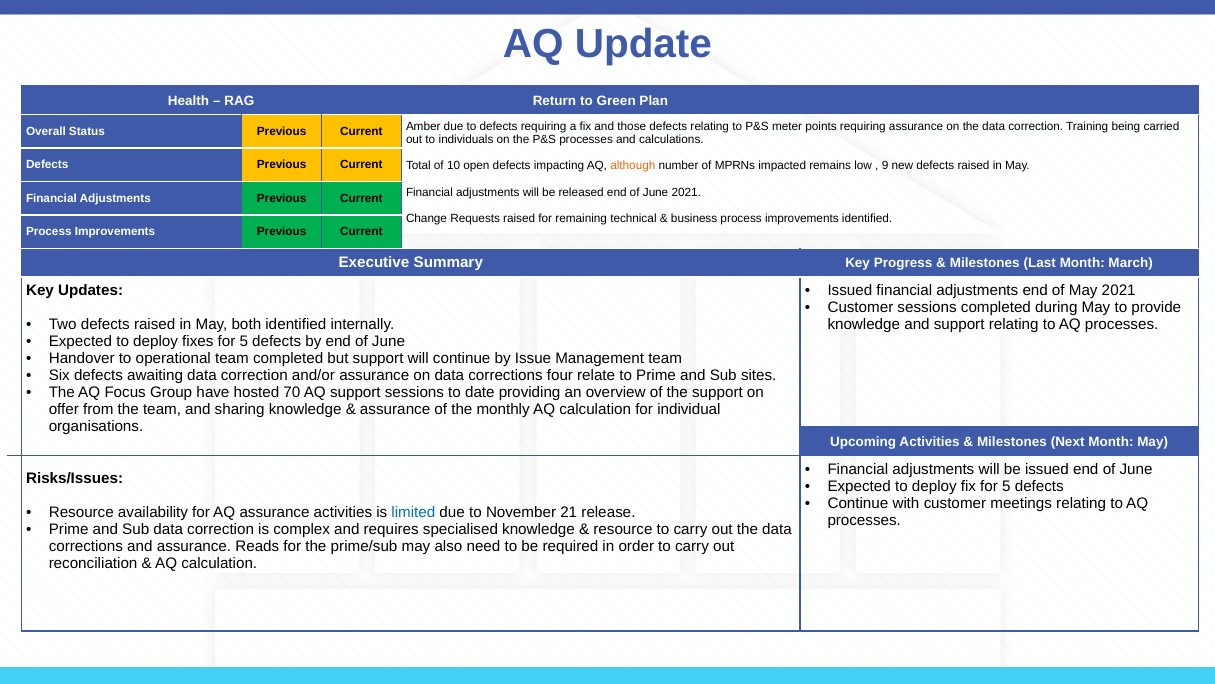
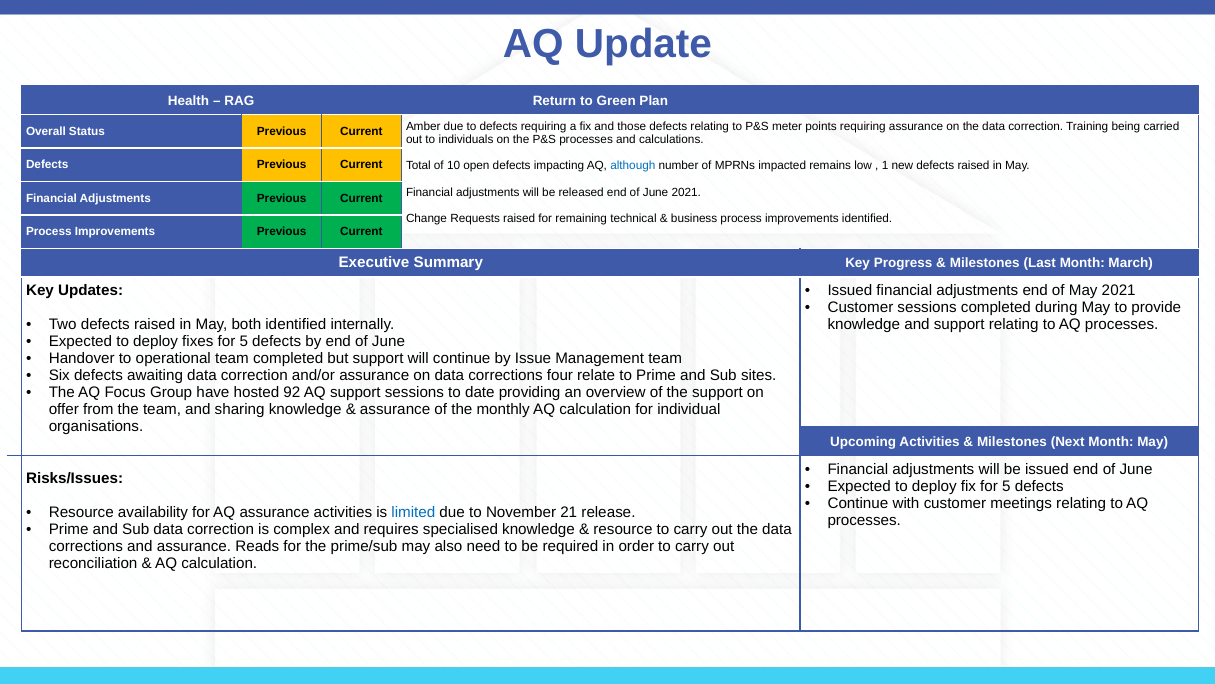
although colour: orange -> blue (633, 166)
9: 9 -> 1 (885, 166)
70: 70 -> 92 (292, 393)
